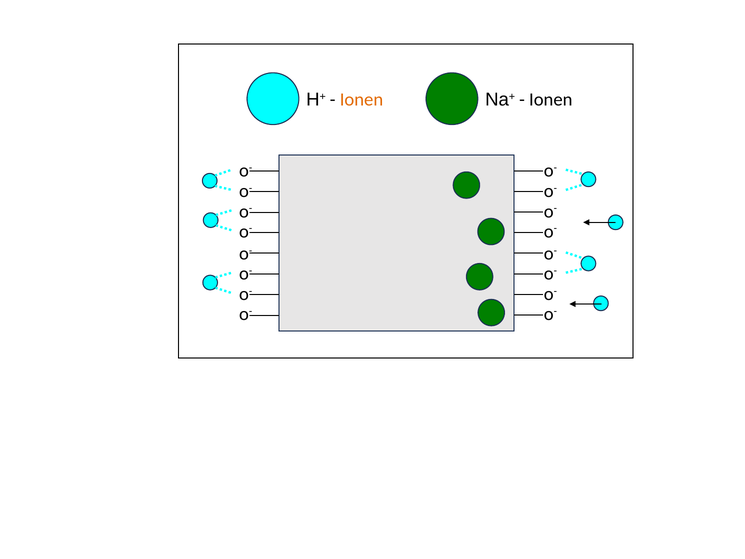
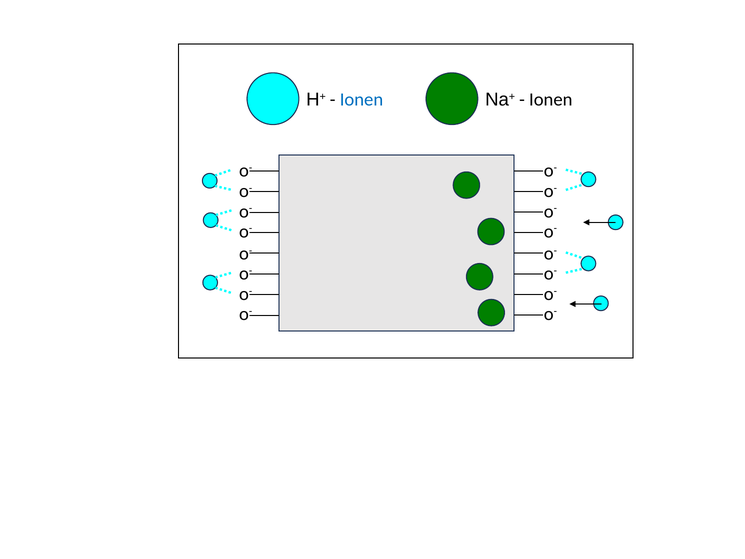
Ionen colour: orange -> blue (361, 100)
